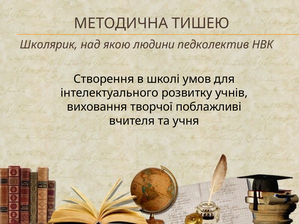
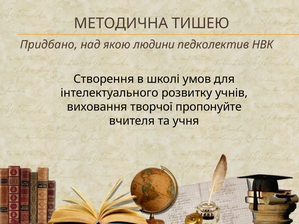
Школярик: Школярик -> Придбано (49, 45)
поблажливі: поблажливі -> пропонуйте (209, 107)
